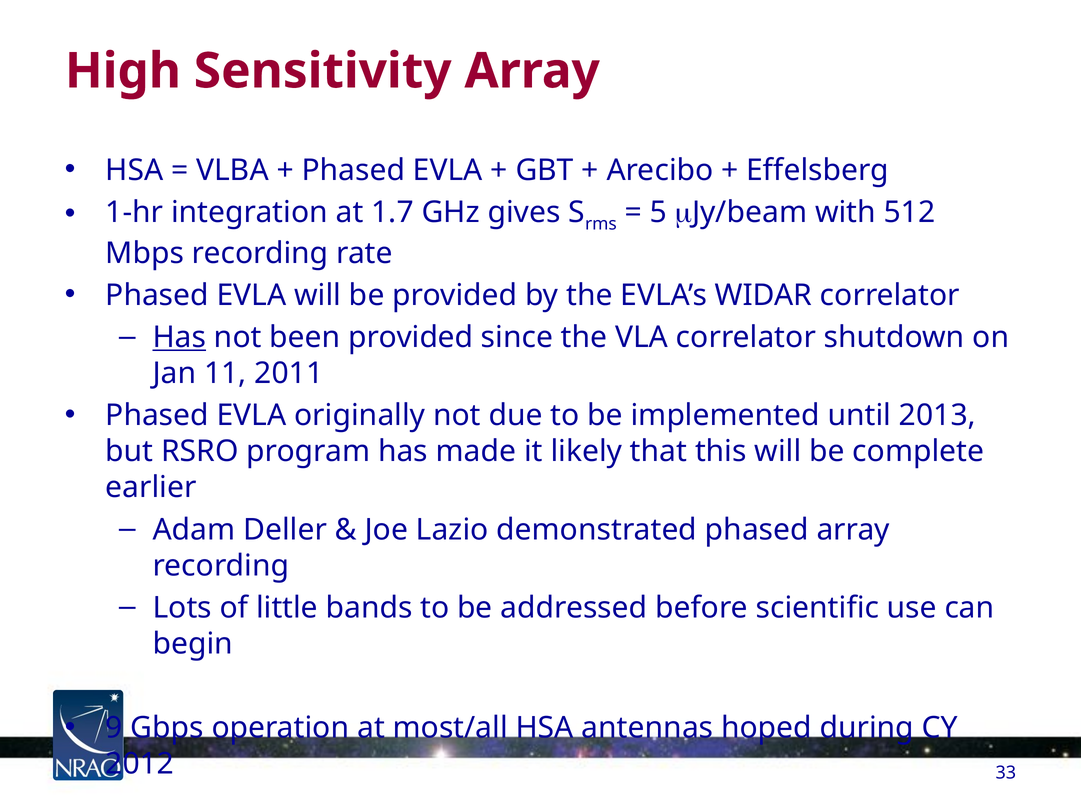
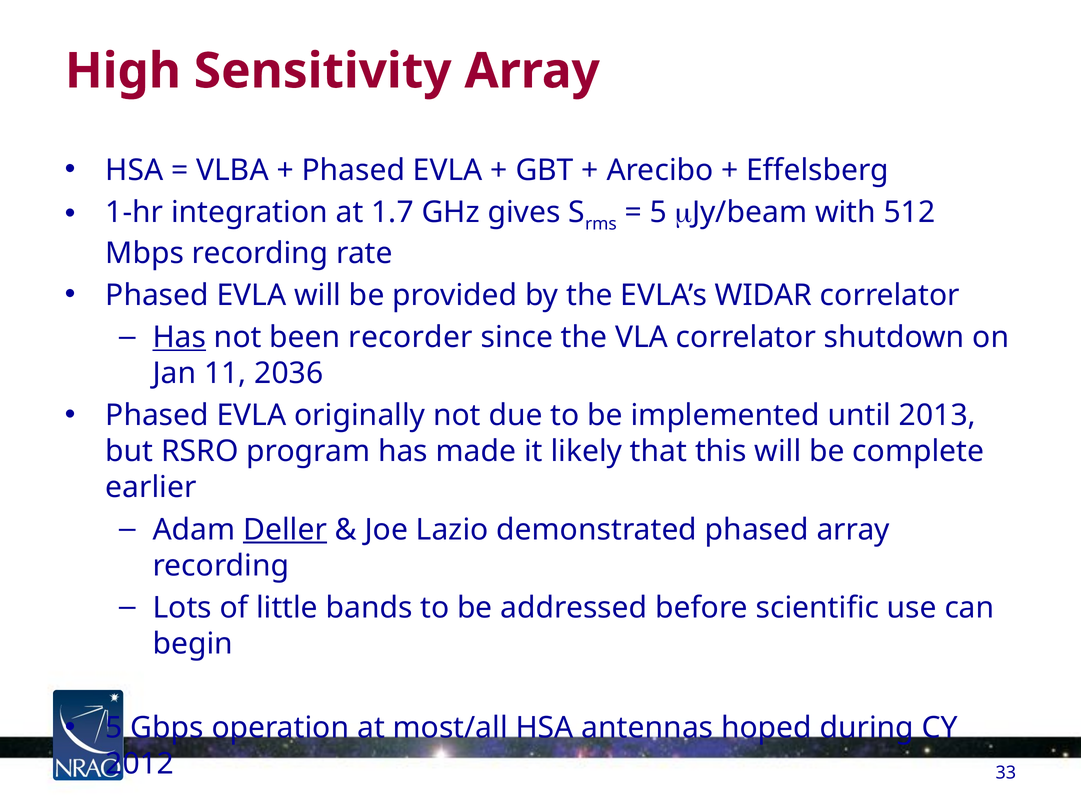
been provided: provided -> recorder (411, 337)
2011: 2011 -> 2036 (289, 373)
Deller underline: none -> present (285, 529)
9: 9 -> 5 (114, 728)
